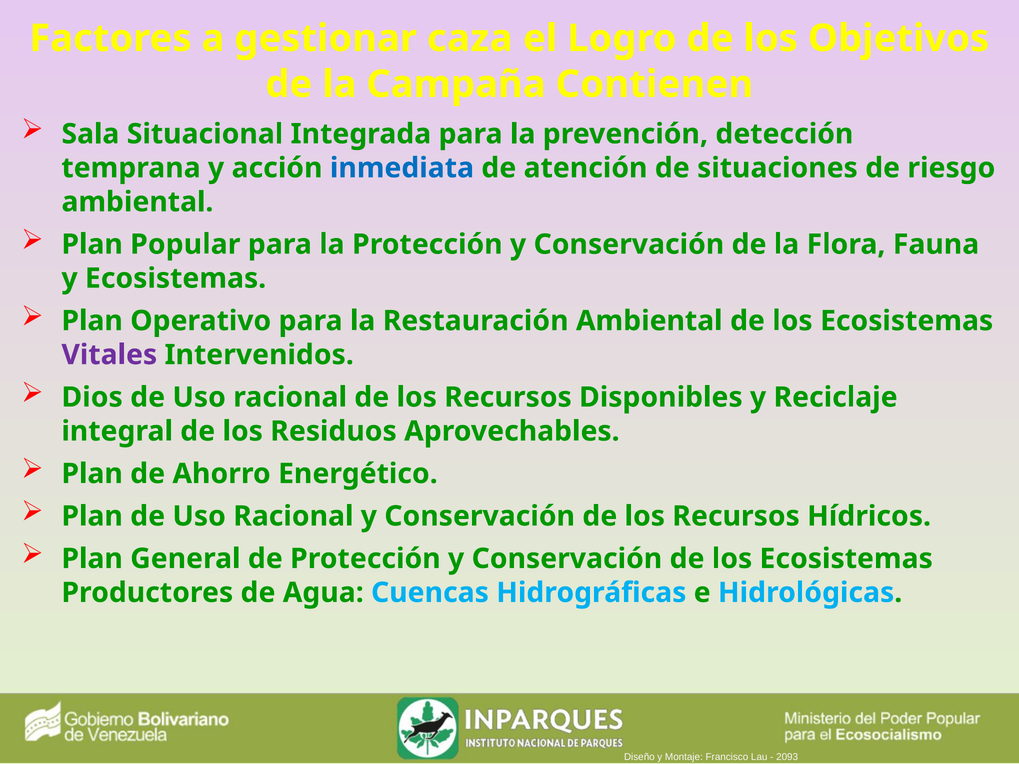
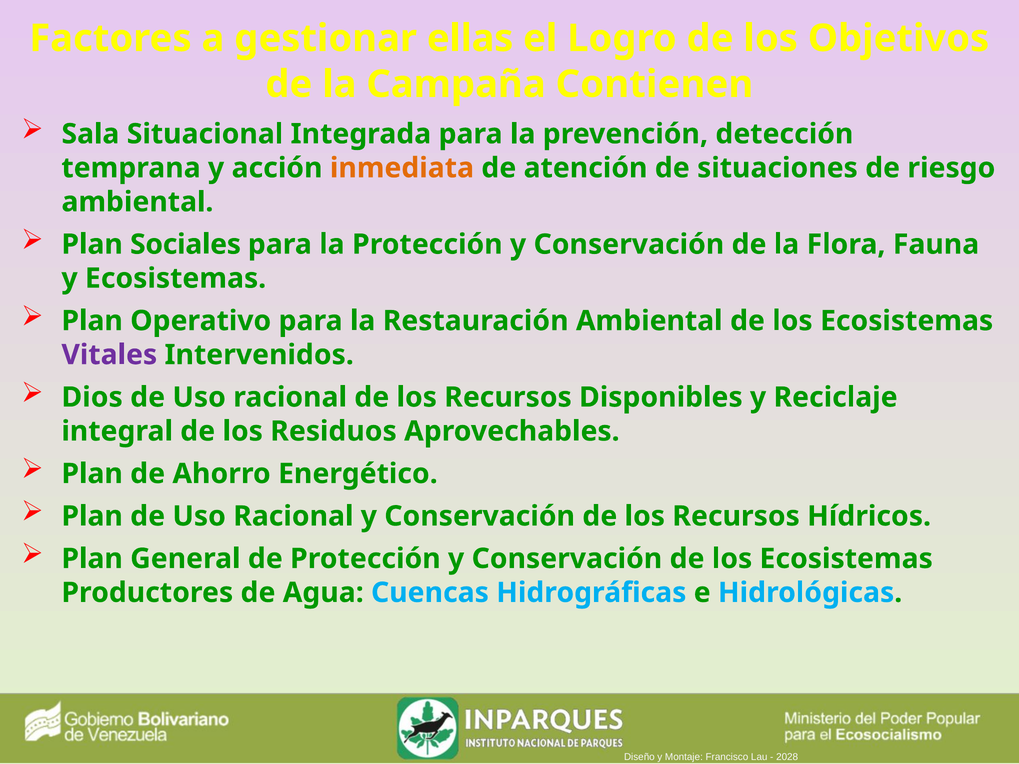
caza: caza -> ellas (470, 38)
inmediata colour: blue -> orange (402, 168)
Popular: Popular -> Sociales (186, 244)
2093: 2093 -> 2028 (787, 757)
